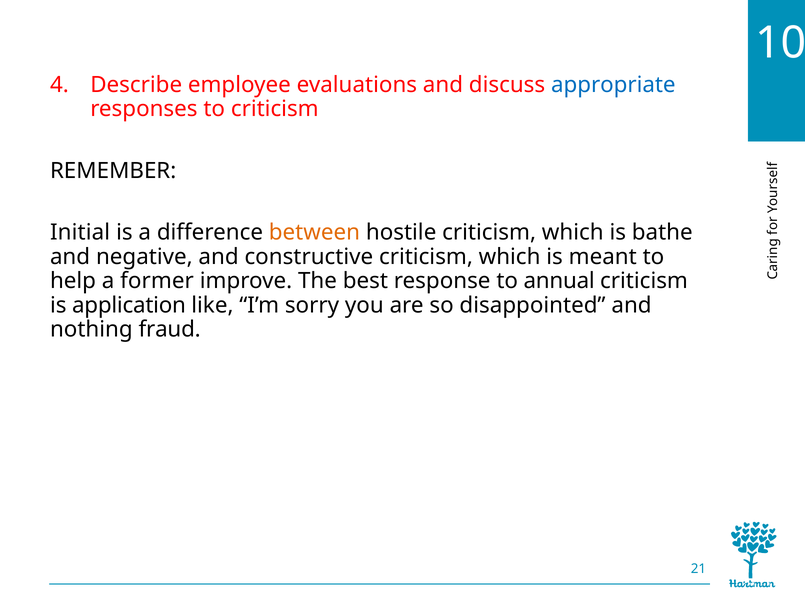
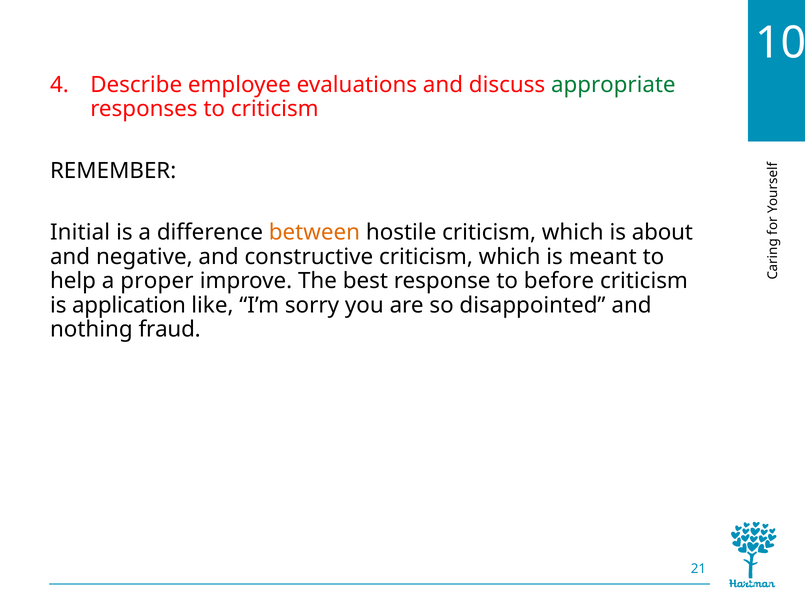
appropriate colour: blue -> green (613, 85)
bathe: bathe -> about (662, 232)
former: former -> proper (157, 281)
annual: annual -> before (559, 281)
